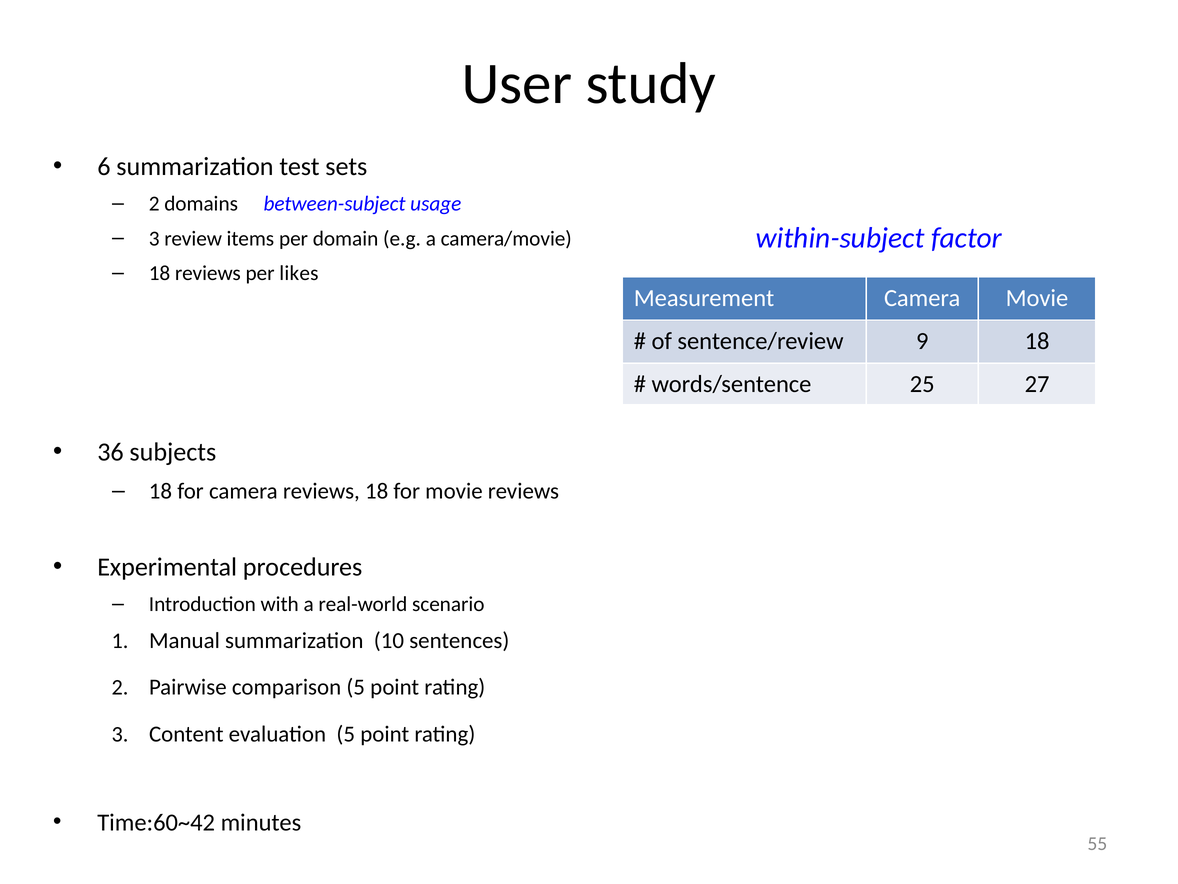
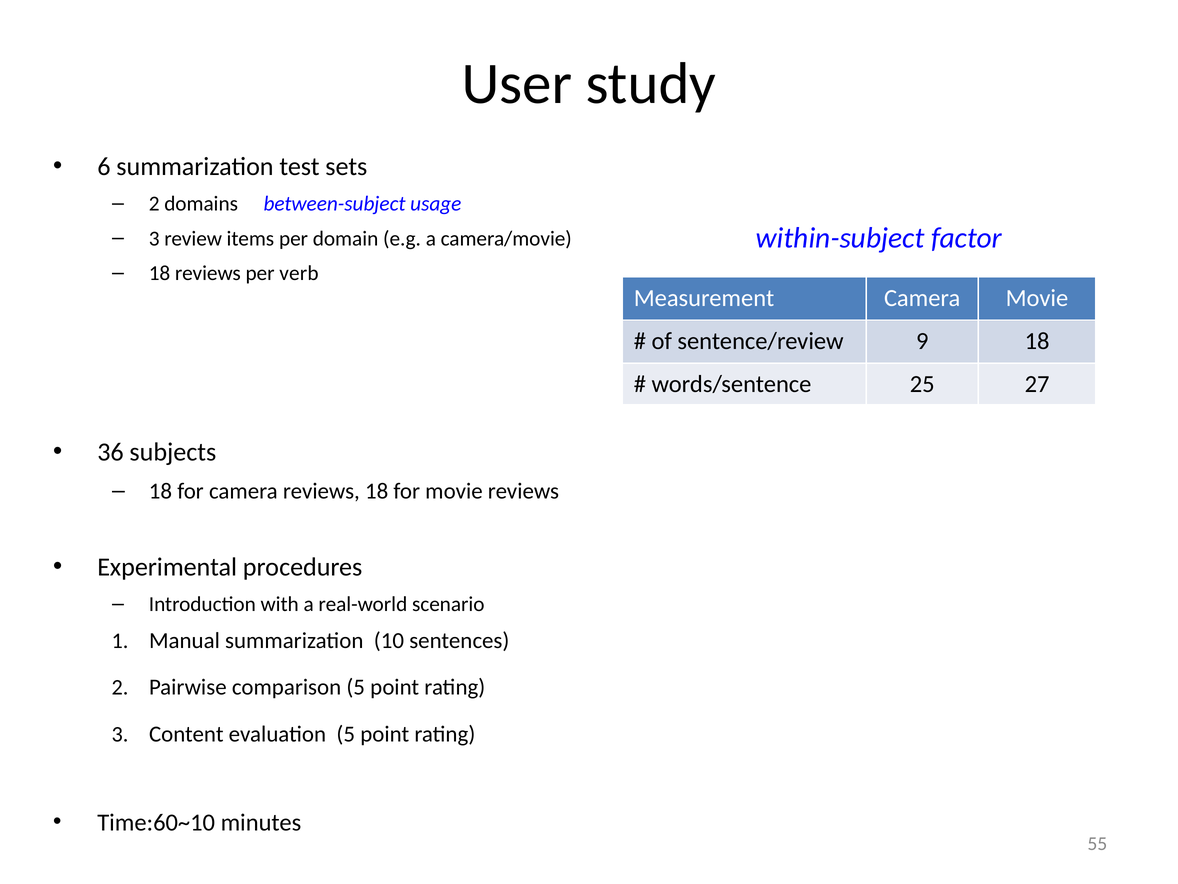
likes: likes -> verb (299, 273)
Time:60~42: Time:60~42 -> Time:60~10 (156, 822)
